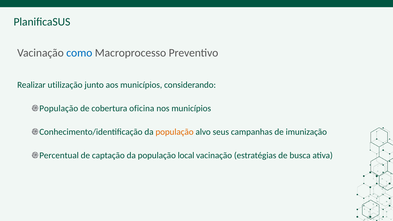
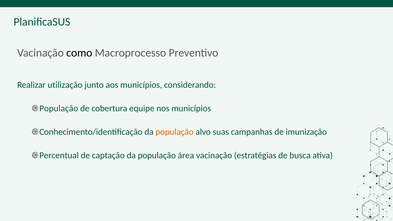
como colour: blue -> black (79, 53)
oficina: oficina -> equipe (142, 108)
seus: seus -> suas (221, 132)
local: local -> área (186, 155)
